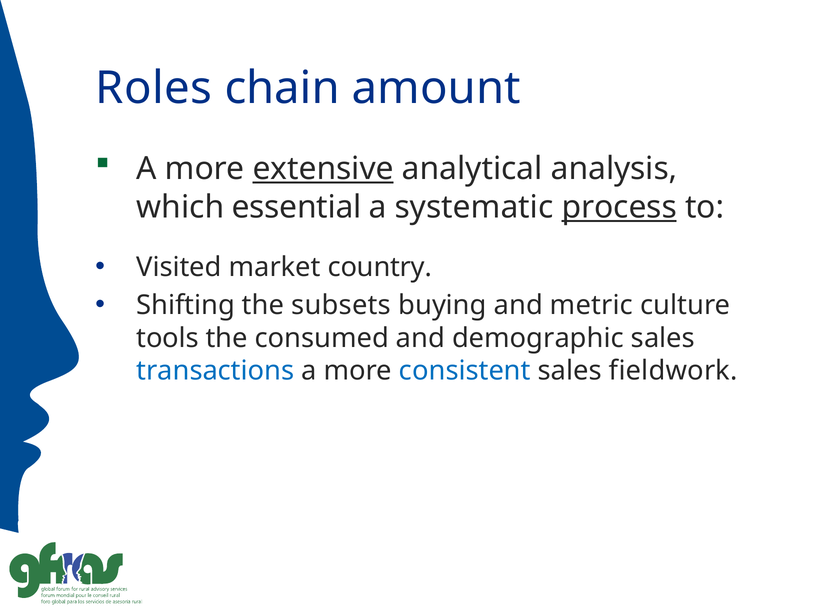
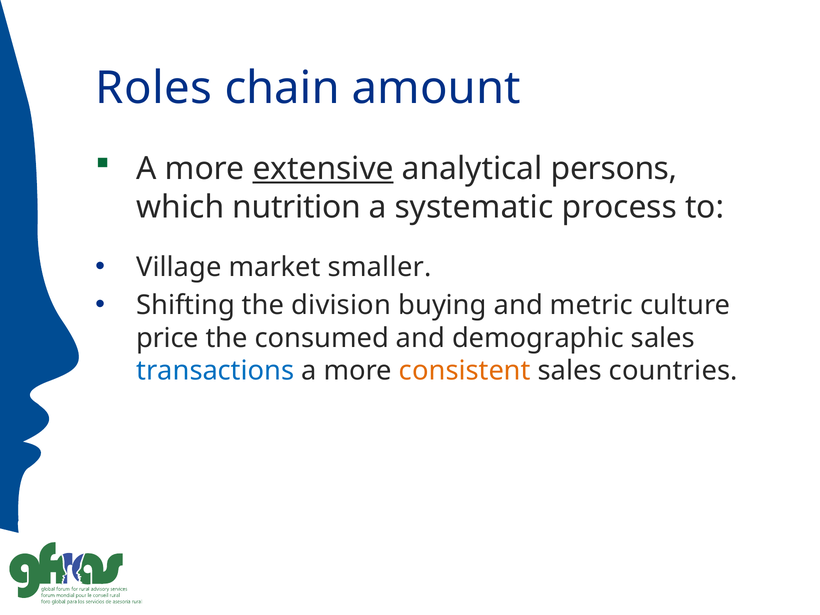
analysis: analysis -> persons (614, 169)
essential: essential -> nutrition (297, 207)
process underline: present -> none (619, 207)
Visited: Visited -> Village (179, 267)
country: country -> smaller (380, 267)
subsets: subsets -> division (341, 305)
tools: tools -> price (168, 338)
consistent colour: blue -> orange (465, 371)
fieldwork: fieldwork -> countries (673, 371)
